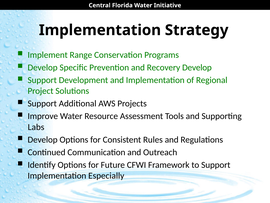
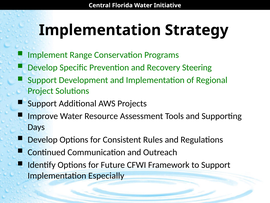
Recovery Develop: Develop -> Steering (197, 67)
Labs: Labs -> Days (36, 127)
